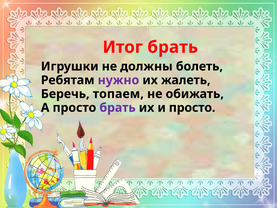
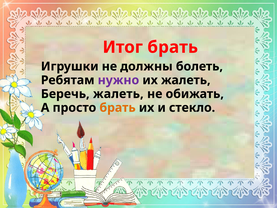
Беречь топаем: топаем -> жалеть (118, 94)
брать colour: purple -> orange (118, 108)
и просто: просто -> стекло (192, 108)
